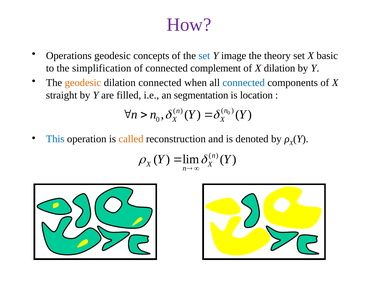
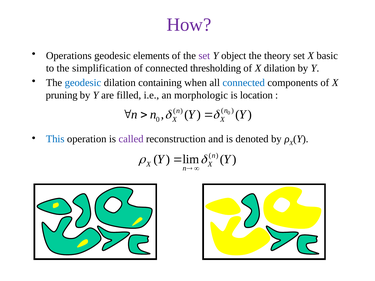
concepts: concepts -> elements (151, 56)
set colour: blue -> purple (204, 56)
image: image -> object (234, 56)
complement: complement -> thresholding (216, 68)
geodesic colour: orange -> blue (83, 83)
dilation connected: connected -> containing (160, 83)
straight: straight -> pruning (62, 95)
segmentation: segmentation -> morphologic (201, 95)
called colour: orange -> purple (131, 139)
